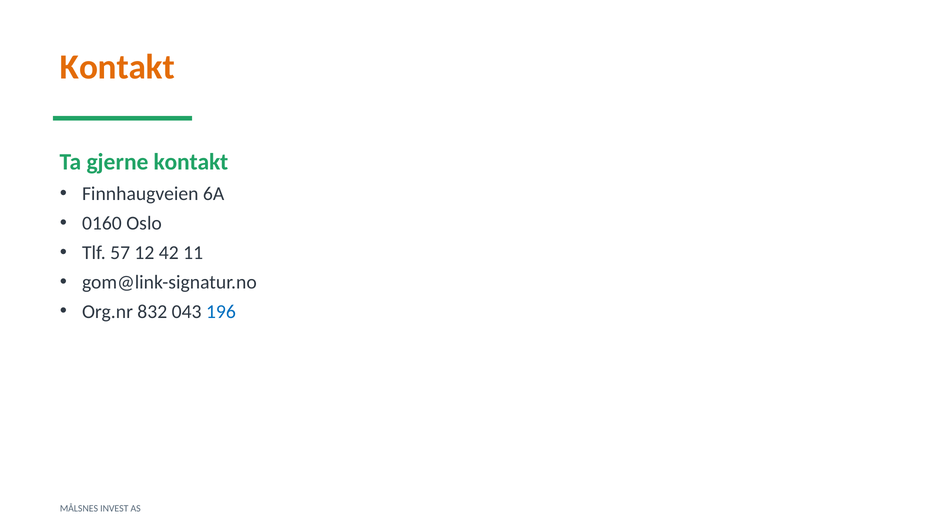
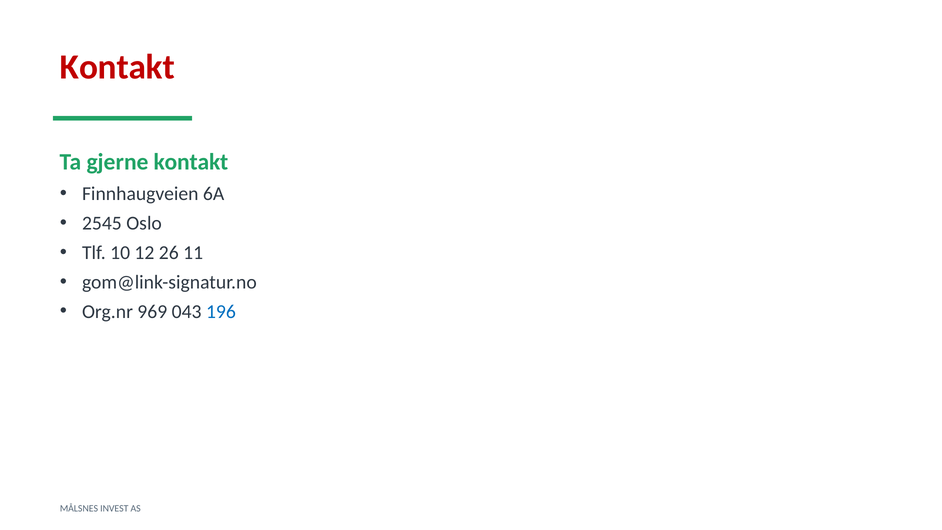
Kontakt colour: orange -> red (117, 67)
0160: 0160 -> 2545 (102, 223)
57: 57 -> 10 (120, 253)
42: 42 -> 26 (169, 253)
832: 832 -> 969 (152, 312)
